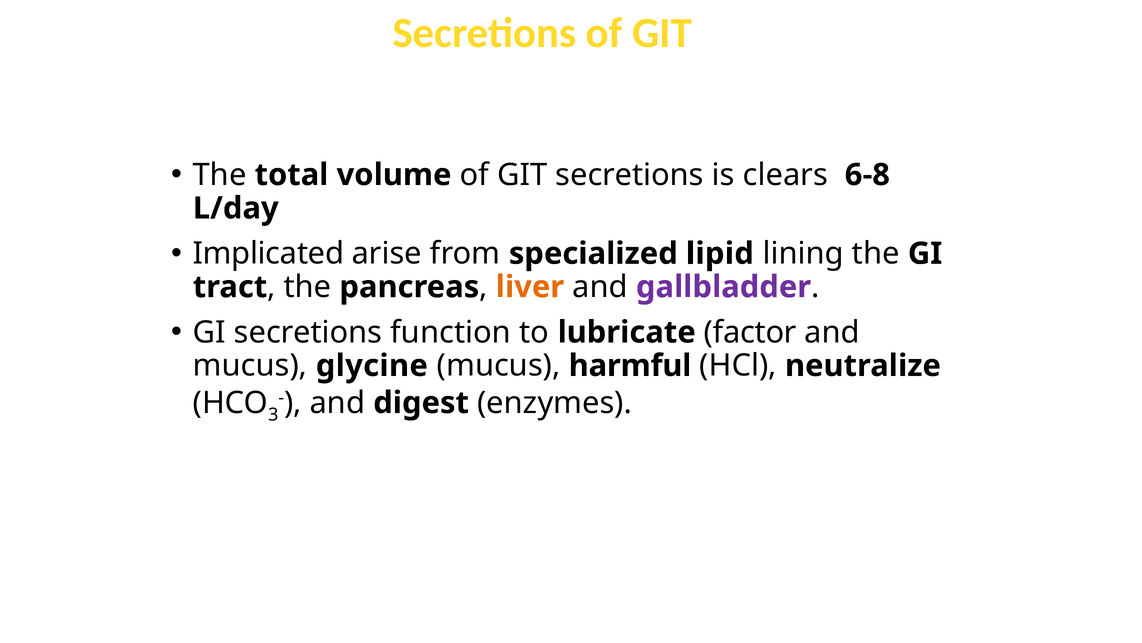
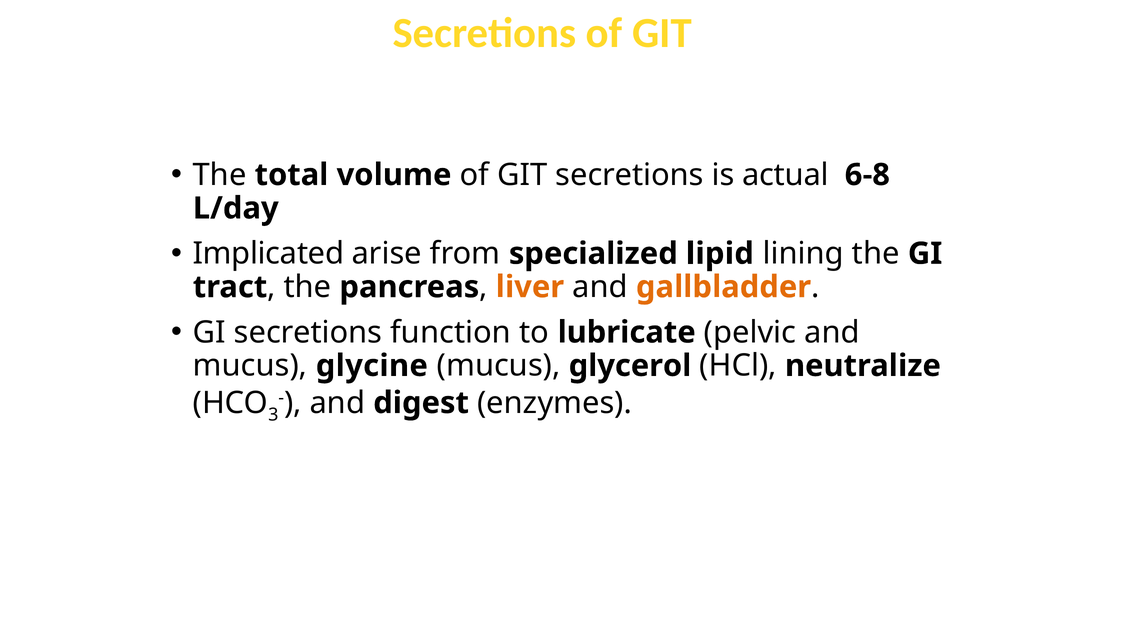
clears: clears -> actual (786, 175)
gallbladder colour: purple -> orange (724, 287)
factor: factor -> pelvic (750, 332)
harmful: harmful -> glycerol (630, 365)
